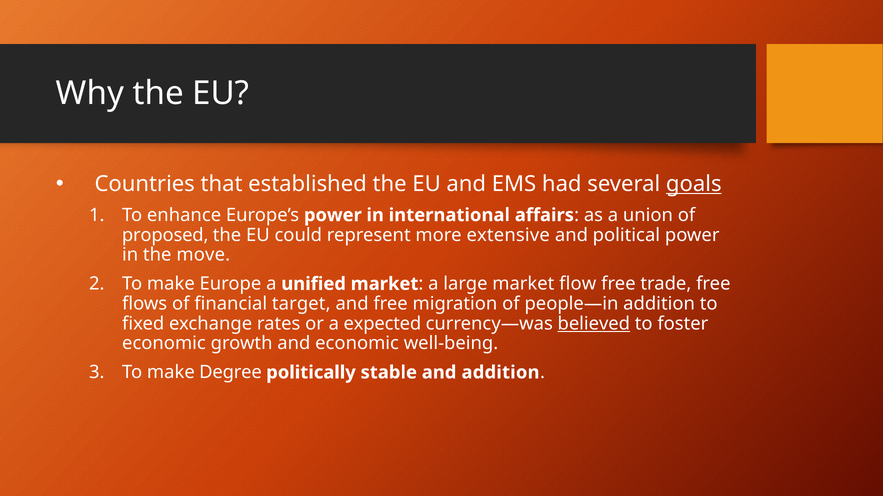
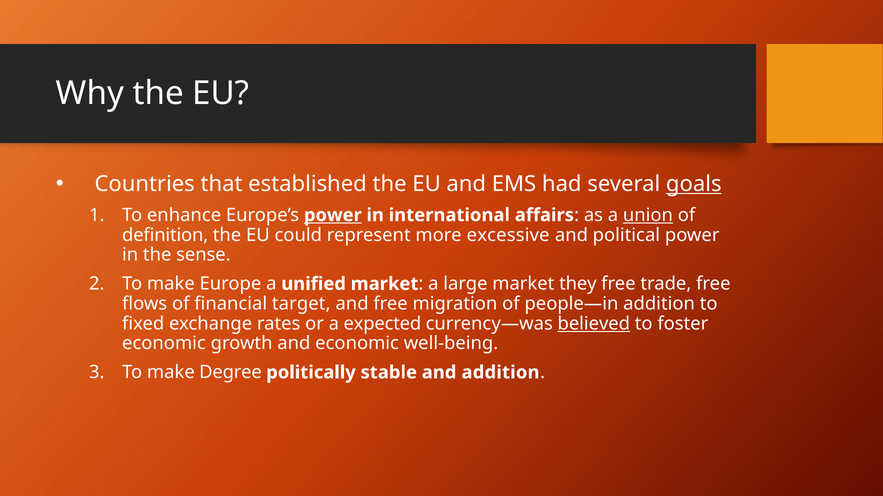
power underline: none -> present (333, 215)
union underline: none -> present (648, 215)
proposed: proposed -> definition (165, 235)
extensive: extensive -> excessive (508, 235)
move: move -> sense (203, 255)
flow: flow -> they (578, 284)
